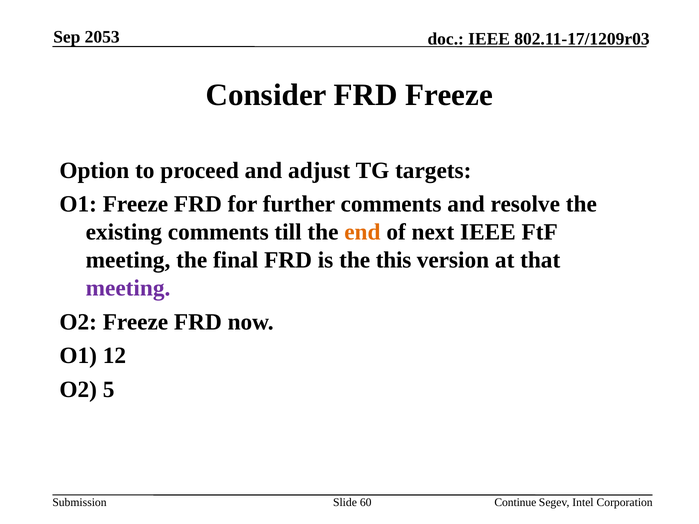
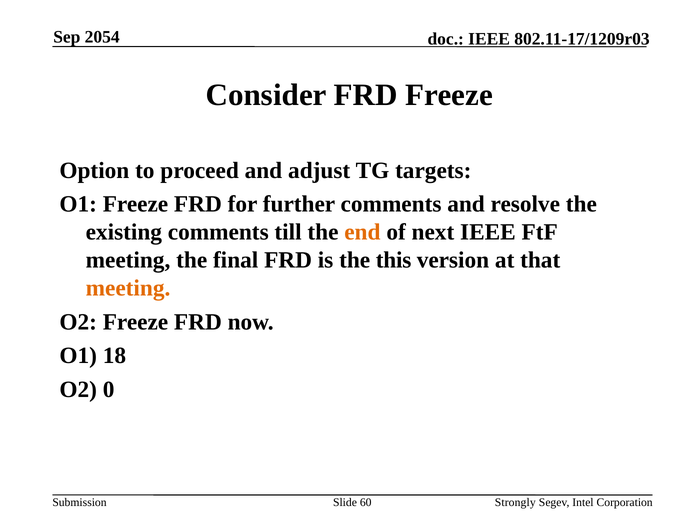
2053: 2053 -> 2054 (102, 37)
meeting colour: purple -> orange (128, 288)
12: 12 -> 18 (114, 356)
5: 5 -> 0 (109, 390)
Continue: Continue -> Strongly (515, 503)
